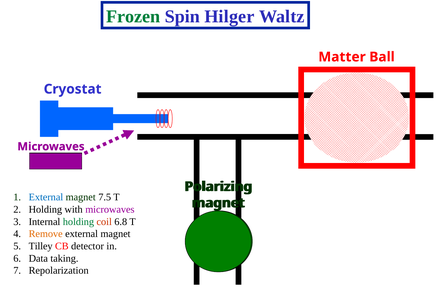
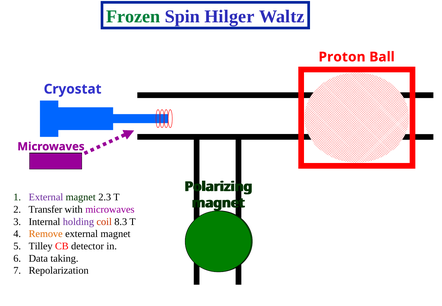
Matter: Matter -> Proton (342, 57)
External colour: blue -> purple (46, 197)
7.5: 7.5 -> 2.3 (105, 197)
Holding: Holding -> Transfer (45, 209)
holding colour: green -> purple (78, 222)
6.8: 6.8 -> 8.3 (121, 222)
